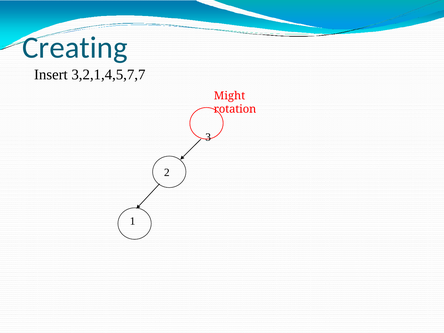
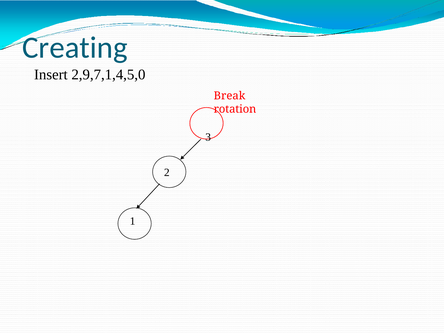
3,2,1,4,5,7,7: 3,2,1,4,5,7,7 -> 2,9,7,1,4,5,0 (108, 75)
Might: Might -> Break (230, 96)
